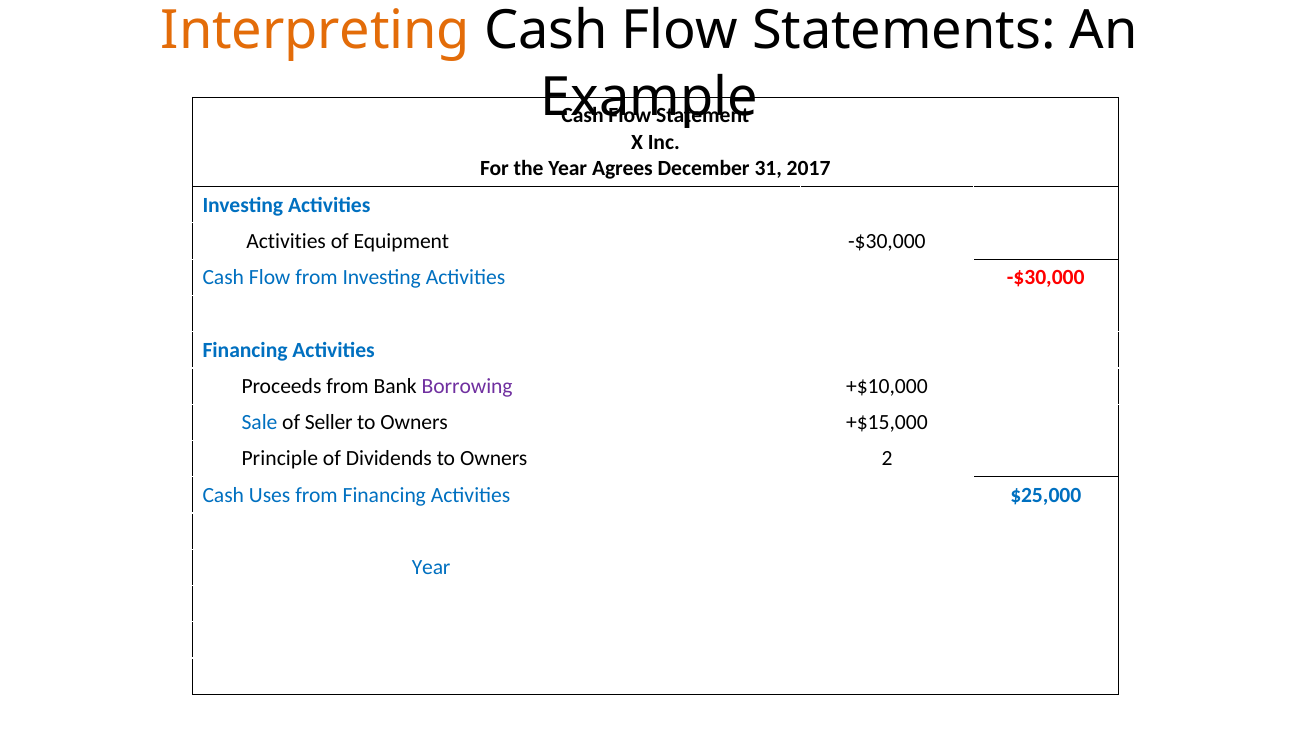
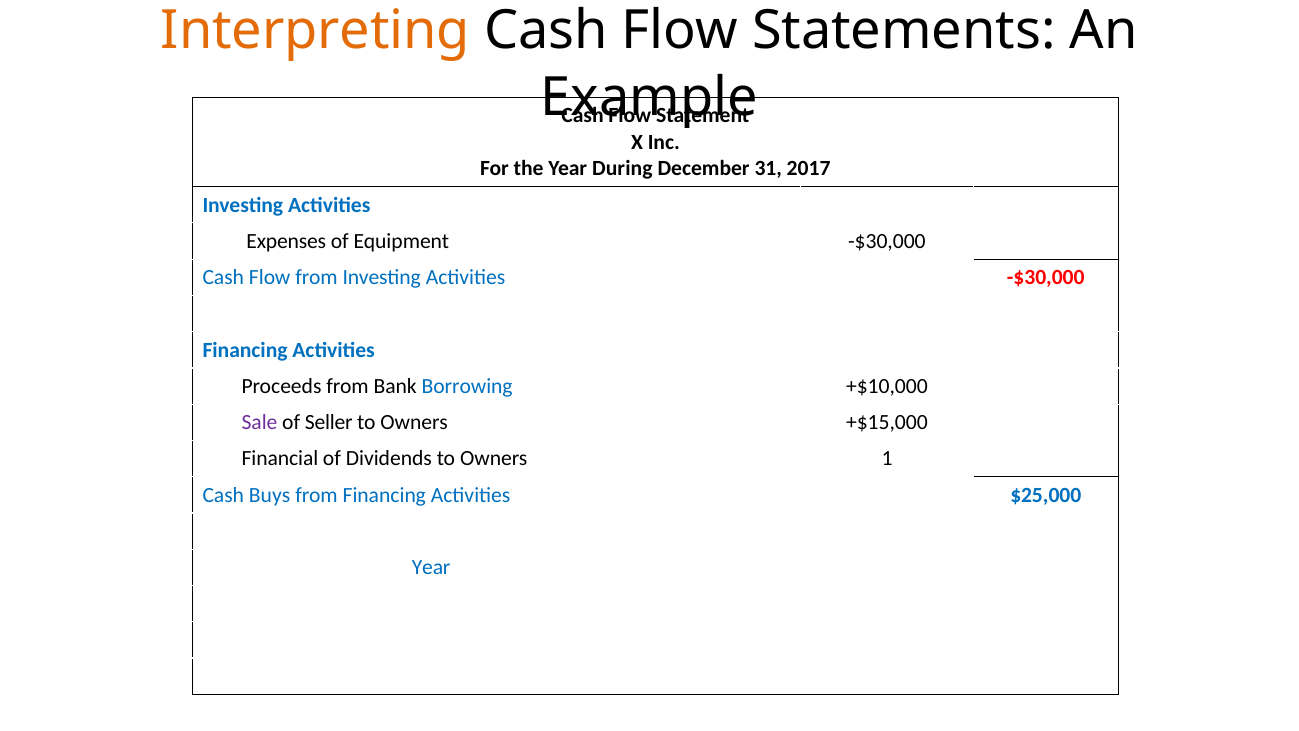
Agrees: Agrees -> During (622, 169)
Activities: Activities -> Expenses (286, 241)
Borrowing colour: purple -> blue (467, 386)
Sale colour: blue -> purple (259, 422)
Principle: Principle -> Financial (280, 459)
2: 2 -> 1 (887, 459)
Uses: Uses -> Buys (270, 495)
